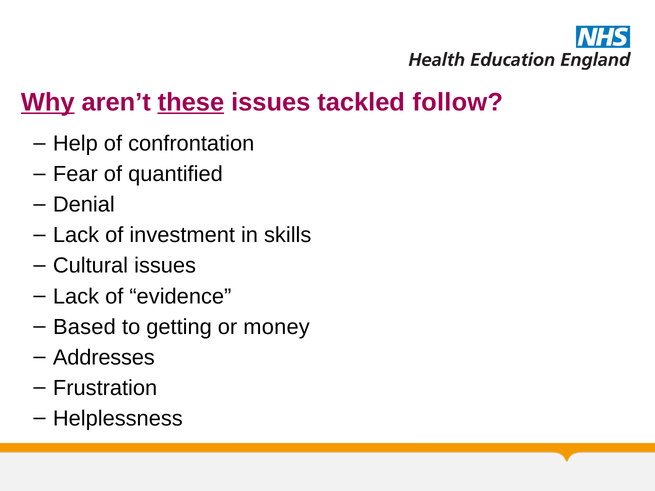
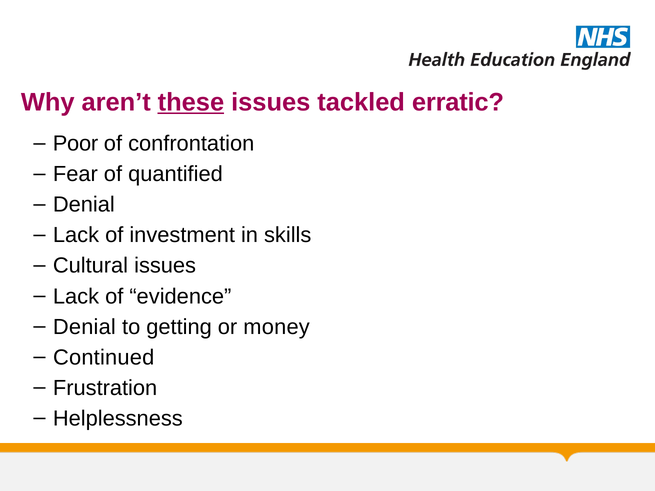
Why underline: present -> none (48, 103)
follow: follow -> erratic (458, 103)
Help: Help -> Poor (76, 144)
Based: Based -> Denial (84, 327)
Addresses: Addresses -> Continued (104, 358)
